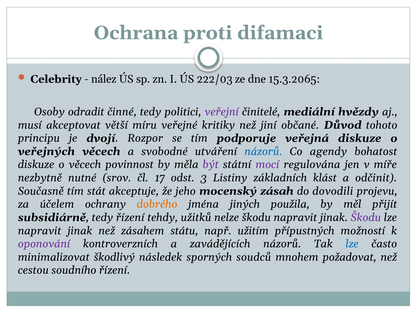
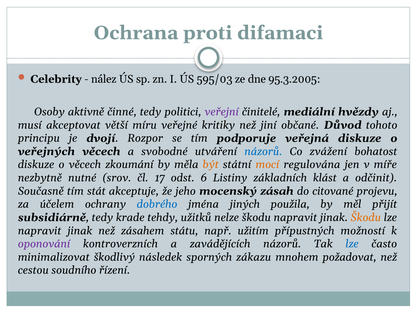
222/03: 222/03 -> 595/03 (215, 79)
15.3.2065: 15.3.2065 -> 95.3.2005 (294, 79)
odradit: odradit -> aktivně (86, 112)
agendy: agendy -> zvážení (328, 151)
povinnost: povinnost -> zkoumání (129, 165)
být colour: purple -> orange (211, 165)
mocí colour: purple -> orange (267, 165)
3: 3 -> 6 (204, 178)
dovodili: dovodili -> citované (333, 191)
dobrého colour: orange -> blue (157, 204)
tedy řízení: řízení -> krade (130, 217)
Škodu colour: purple -> orange (366, 217)
soudců: soudců -> zákazu (254, 257)
